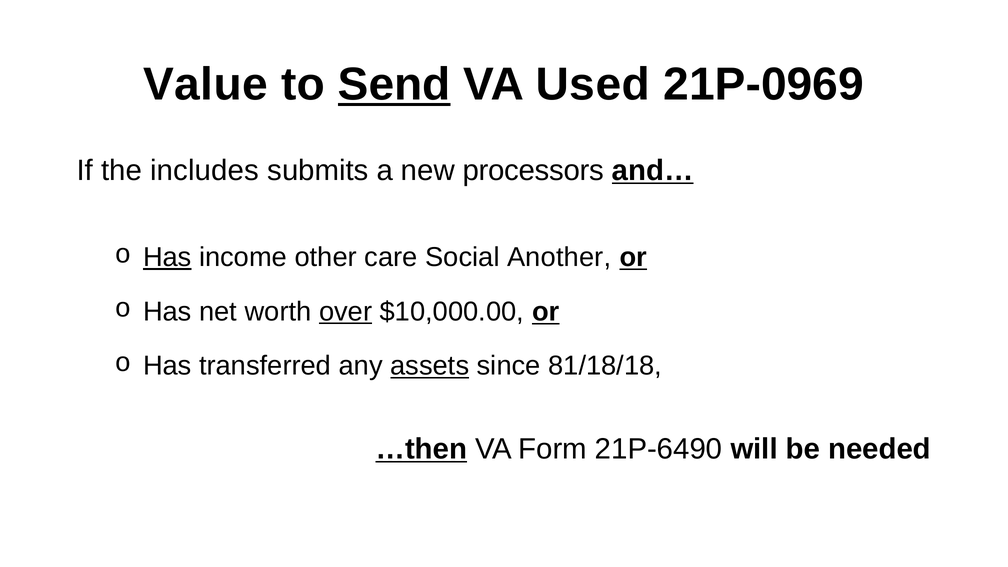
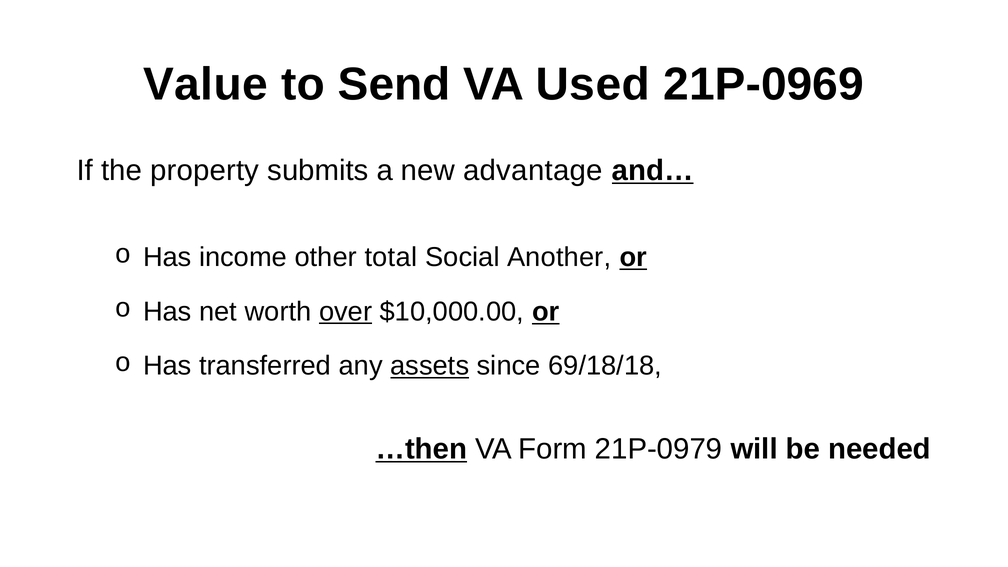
Send underline: present -> none (394, 85)
includes: includes -> property (205, 170)
processors: processors -> advantage (533, 170)
Has underline: present -> none (167, 257)
care: care -> total (391, 257)
81/18/18: 81/18/18 -> 69/18/18 (605, 366)
21P-6490: 21P-6490 -> 21P-0979 (659, 449)
